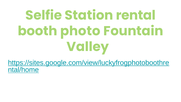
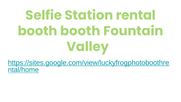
booth photo: photo -> booth (80, 31)
